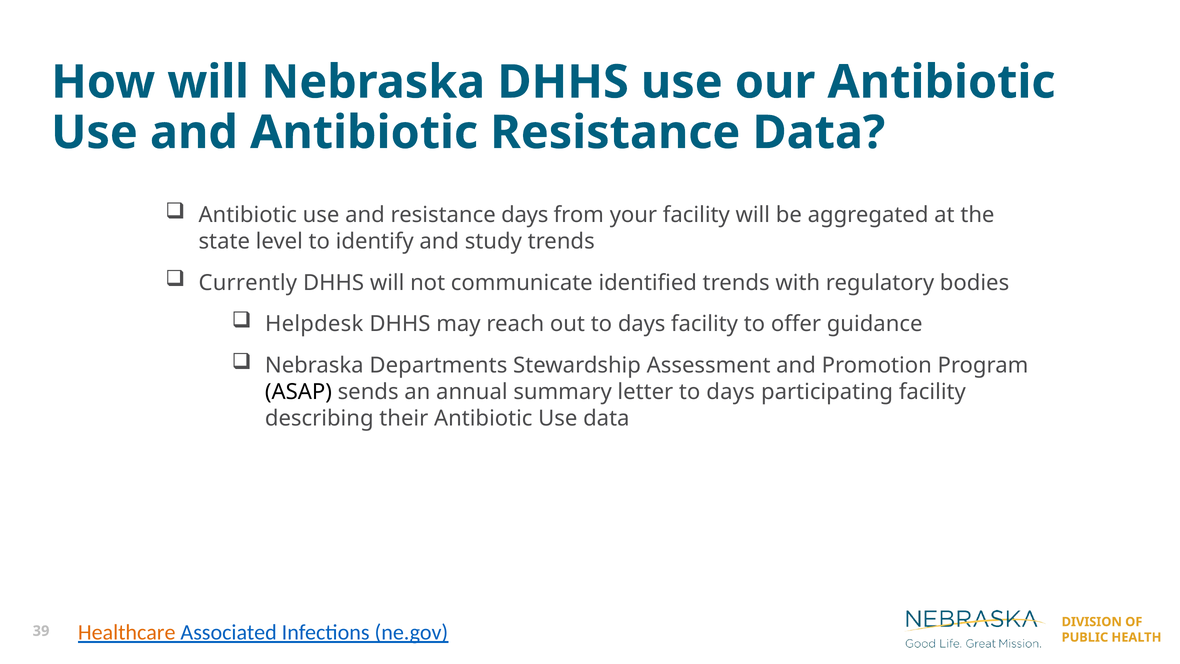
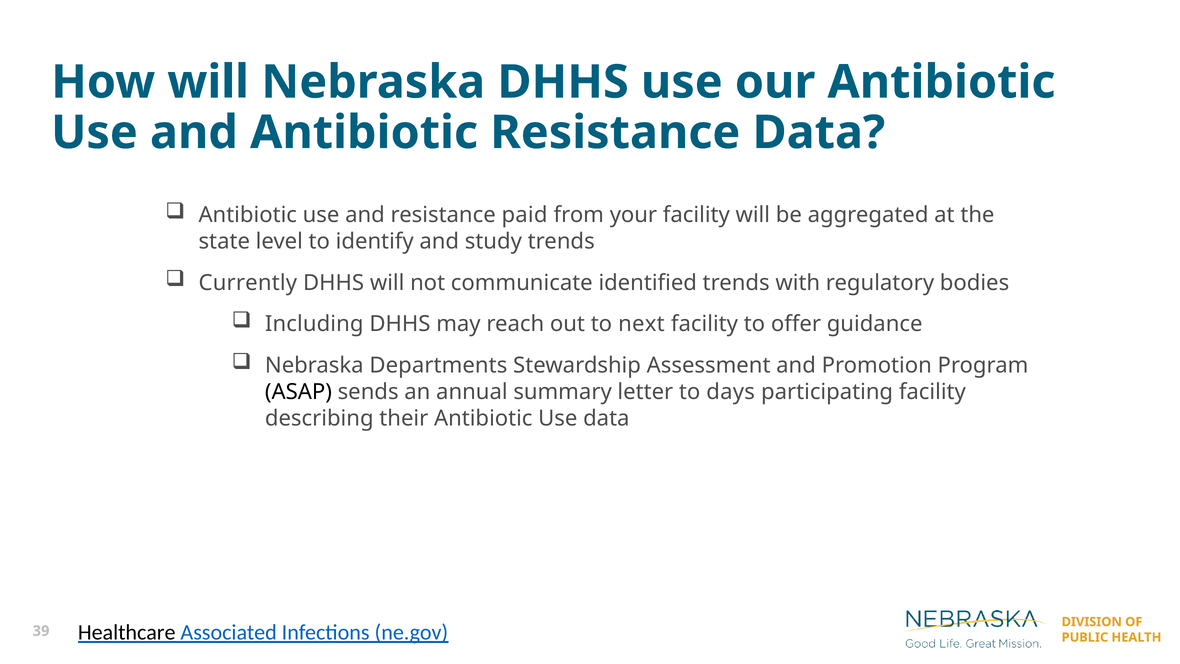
resistance days: days -> paid (525, 215)
Helpdesk: Helpdesk -> Including (314, 324)
out to days: days -> next (641, 324)
Healthcare colour: orange -> black (127, 632)
